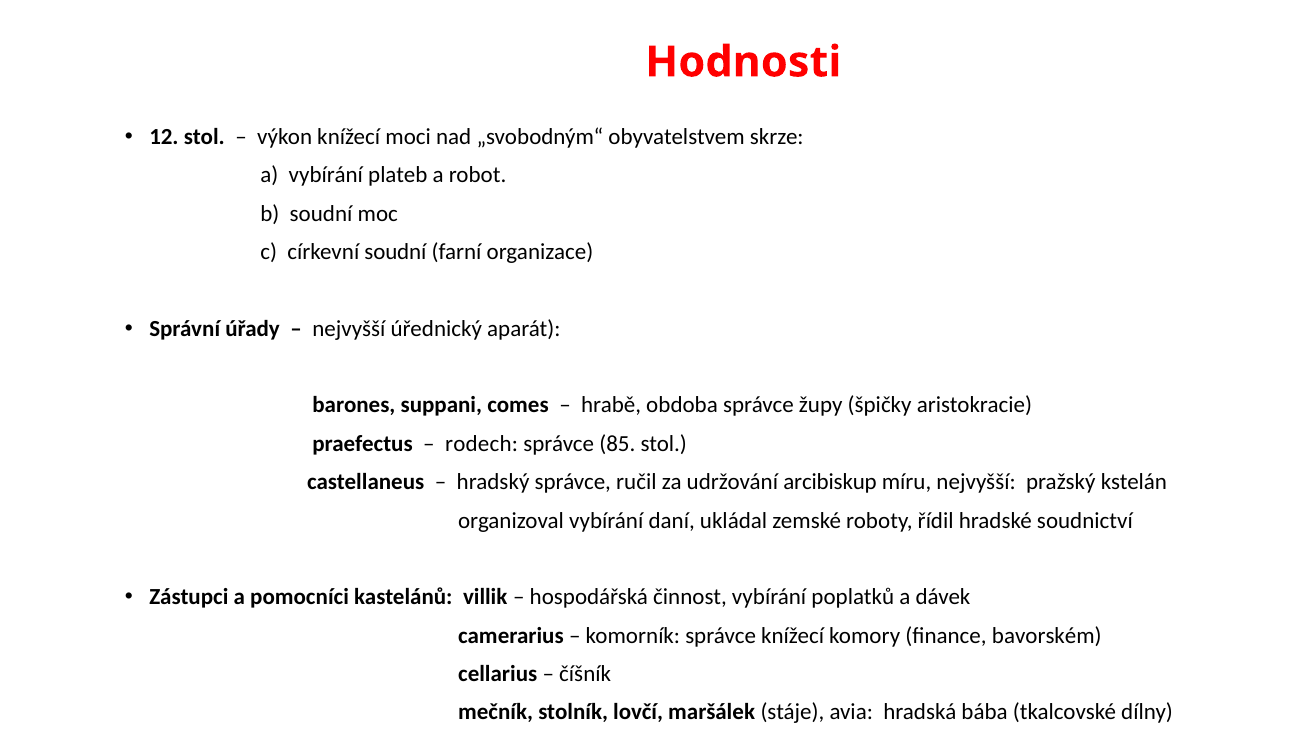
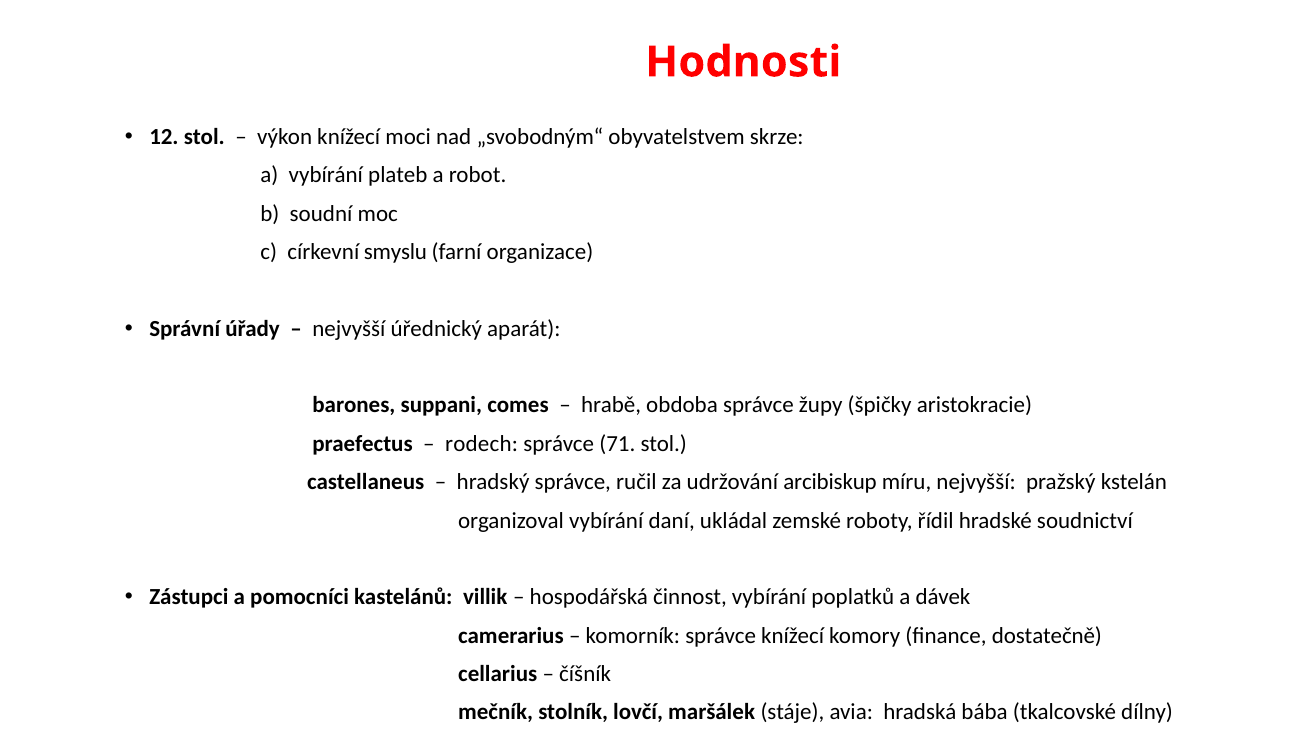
církevní soudní: soudní -> smyslu (395, 252)
85: 85 -> 71 (617, 444)
bavorském: bavorském -> dostatečně (1047, 636)
